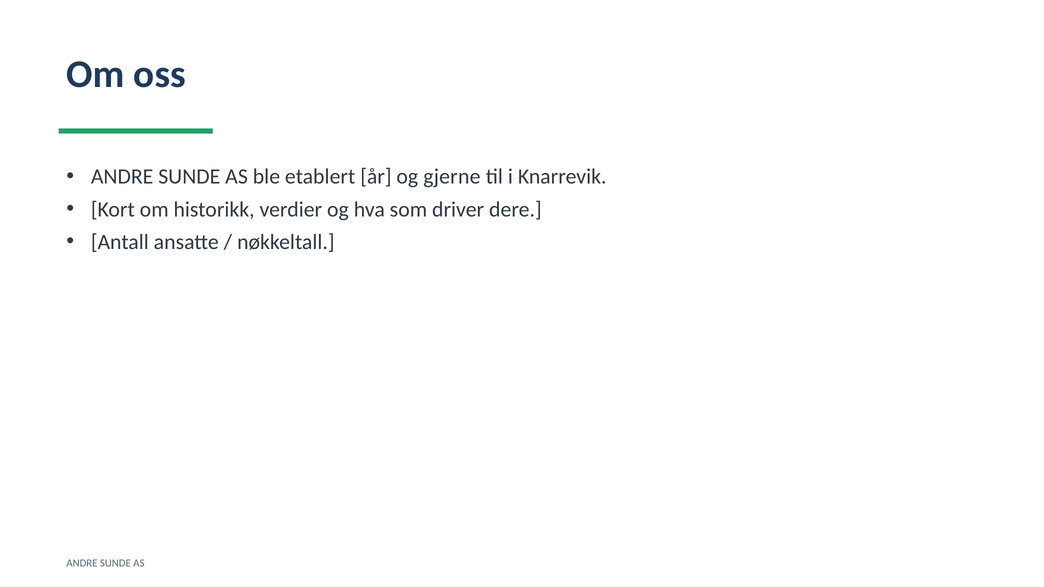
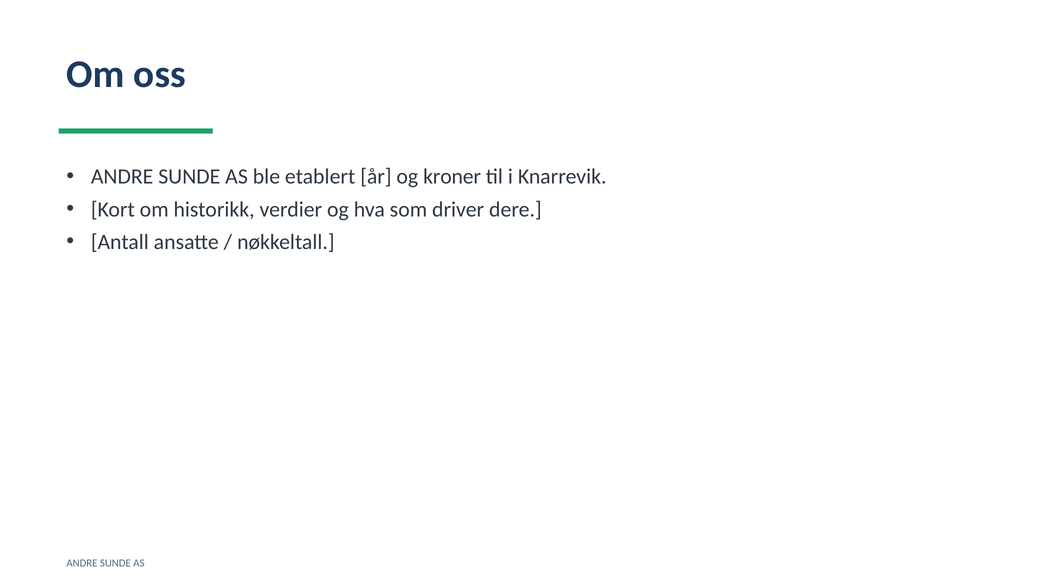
gjerne: gjerne -> kroner (452, 177)
